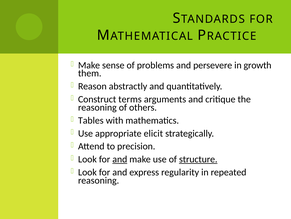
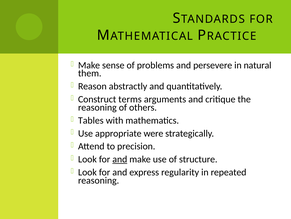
growth: growth -> natural (258, 65)
elicit: elicit -> were (153, 133)
structure underline: present -> none (198, 159)
